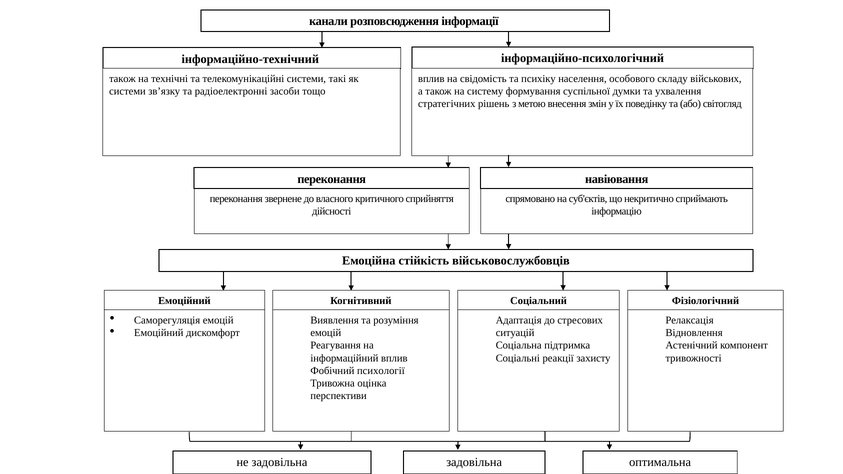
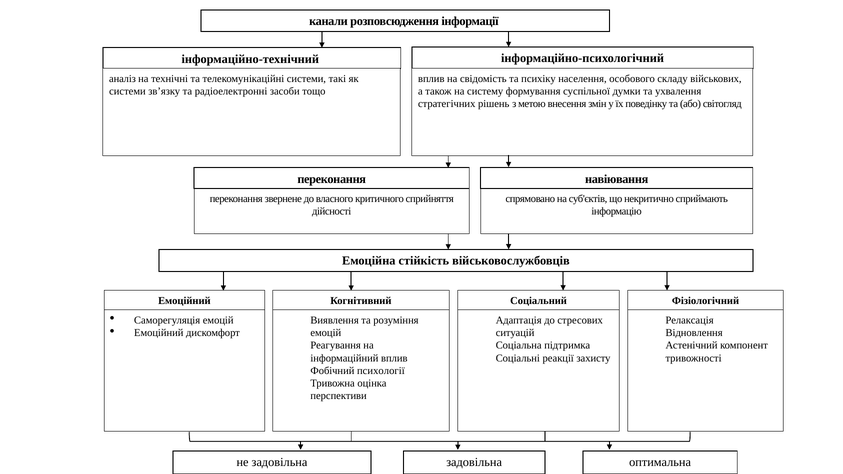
також: також -> аналіз (122, 79)
